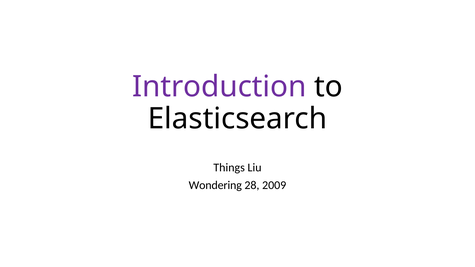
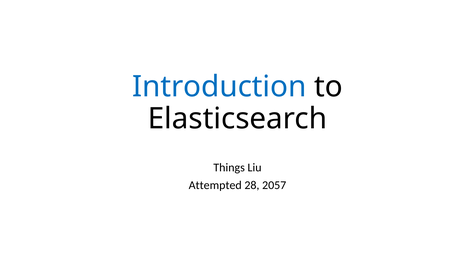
Introduction colour: purple -> blue (219, 87)
Wondering: Wondering -> Attempted (215, 185)
2009: 2009 -> 2057 (274, 185)
